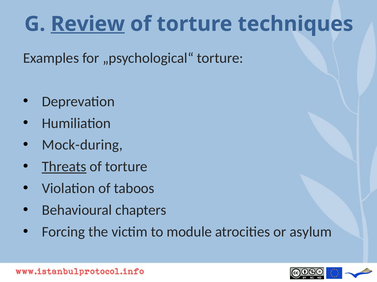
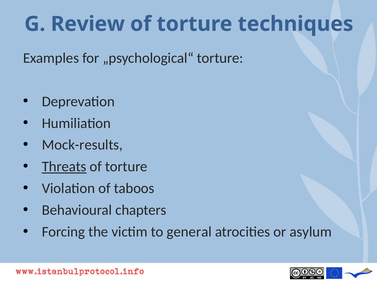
Review underline: present -> none (88, 24)
Mock-during: Mock-during -> Mock-results (82, 145)
module: module -> general (189, 232)
